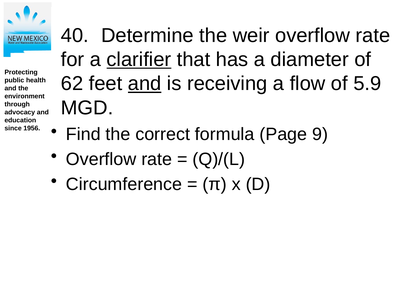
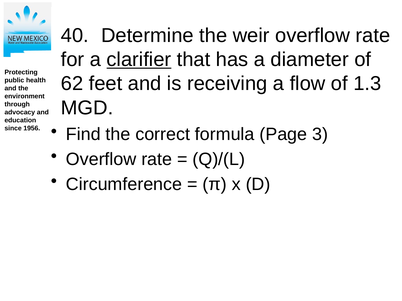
and underline: present -> none (145, 84)
5.9: 5.9 -> 1.3 (367, 84)
9: 9 -> 3 (320, 135)
